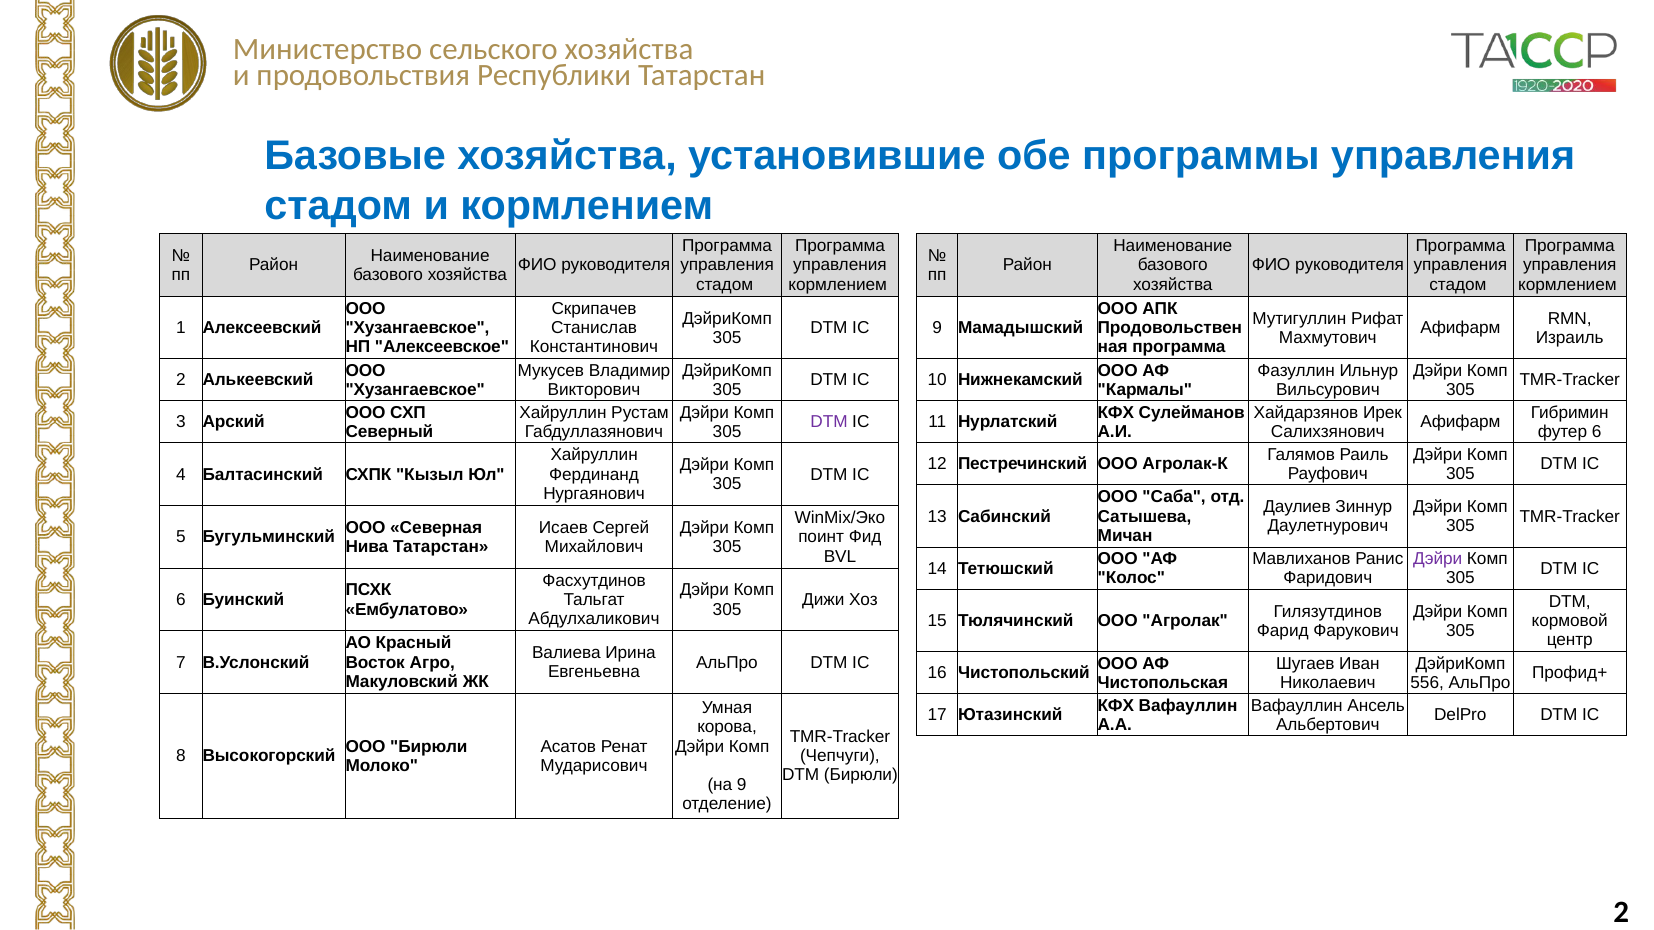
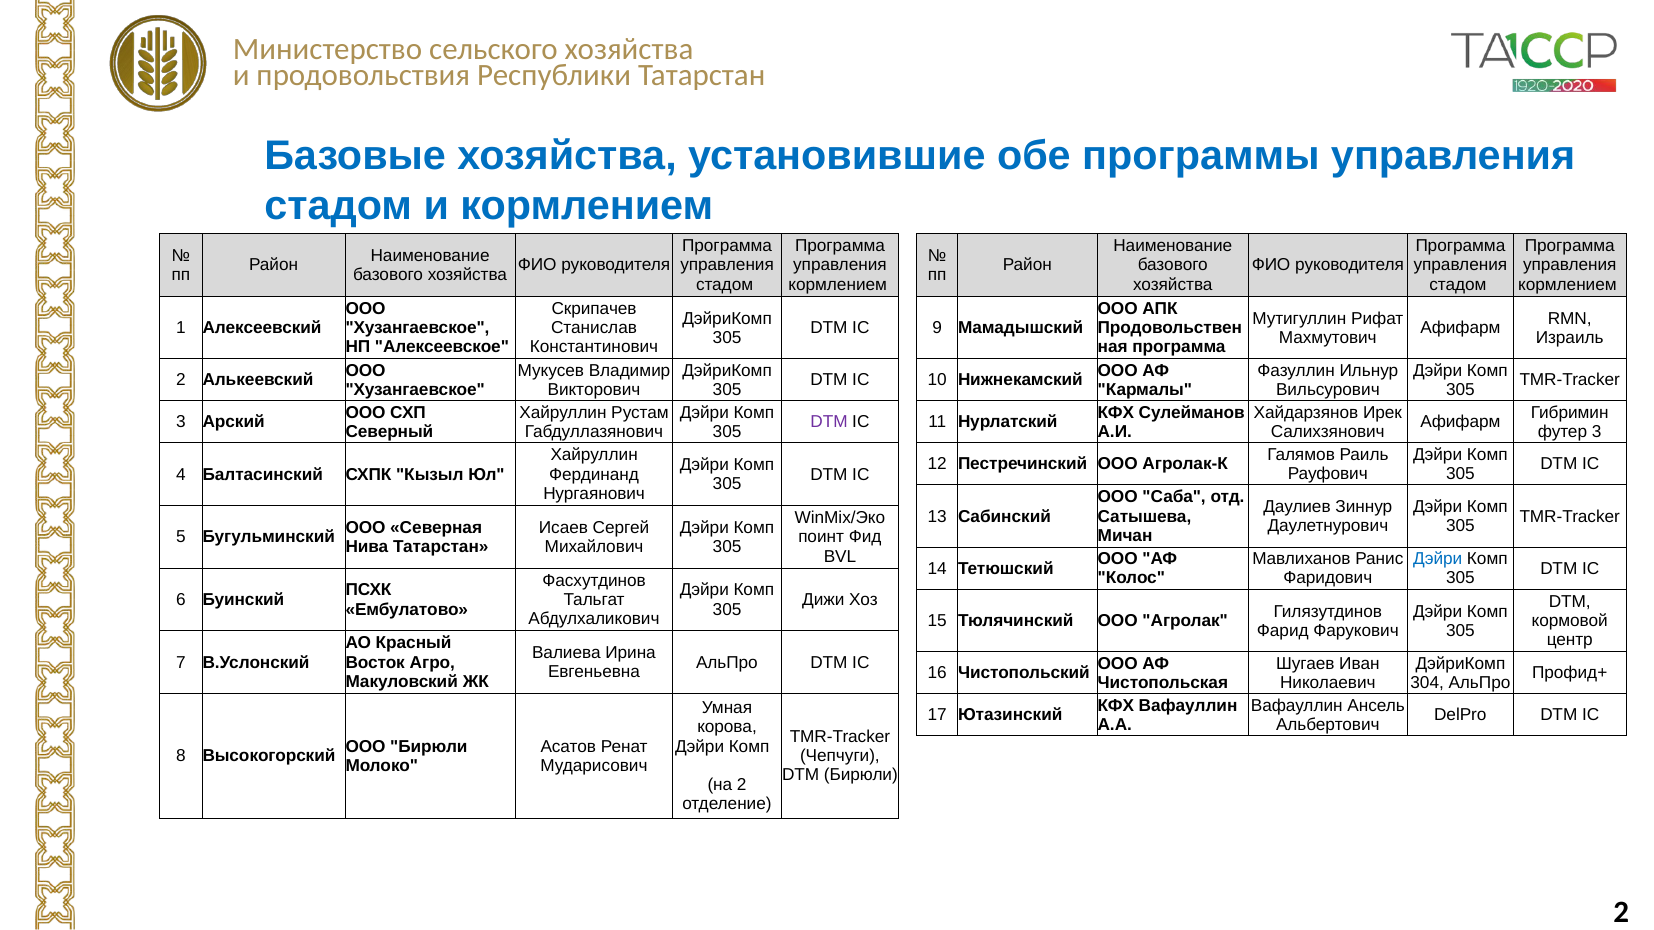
футер 6: 6 -> 3 (1597, 432)
Дэйри colour: purple -> blue (1438, 559)
556: 556 -> 304 (1427, 683)
на 9: 9 -> 2 (742, 785)
